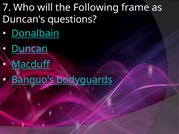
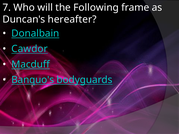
questions: questions -> hereafter (72, 19)
Duncan: Duncan -> Cawdor (30, 49)
